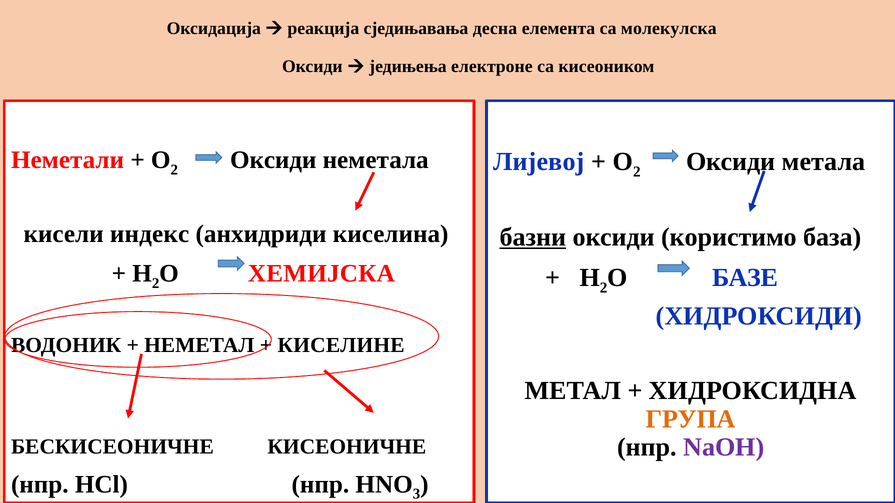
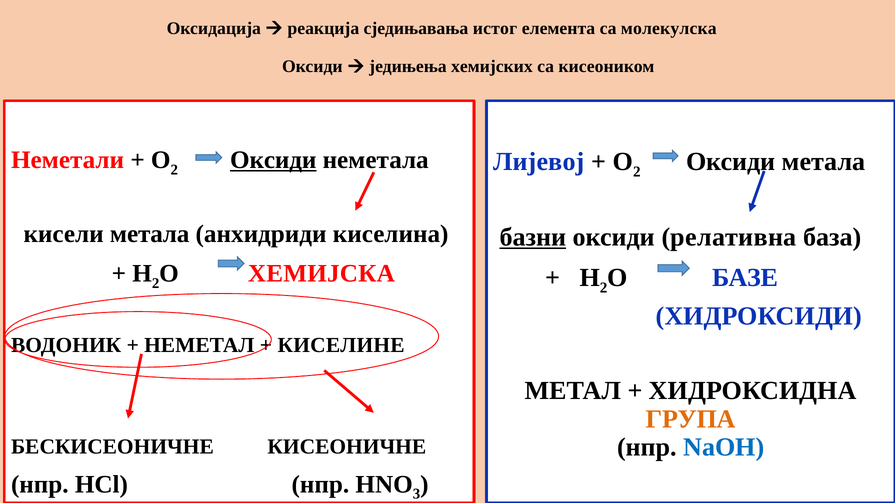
десна: десна -> истог (495, 28)
електроне: електроне -> хемијских (492, 67)
Оксиди underline: none -> present (273, 160)
кисели индекс: индекс -> метала (150, 234)
користимо: користимо -> релативна (729, 237)
NaOH colour: purple -> blue (724, 447)
